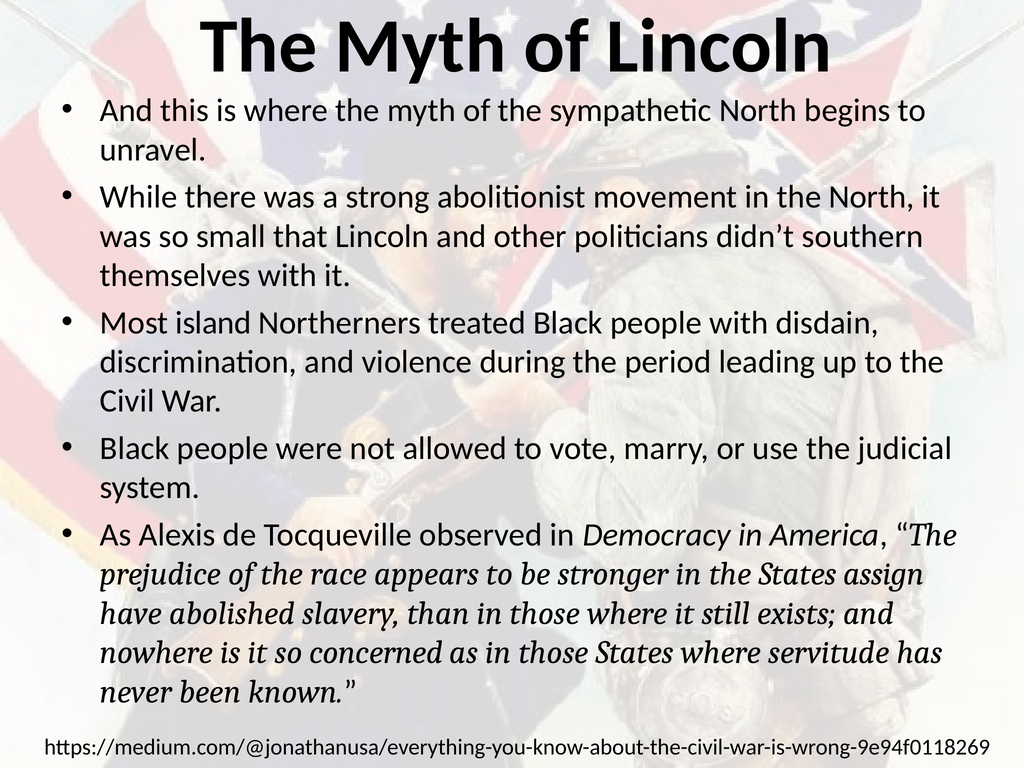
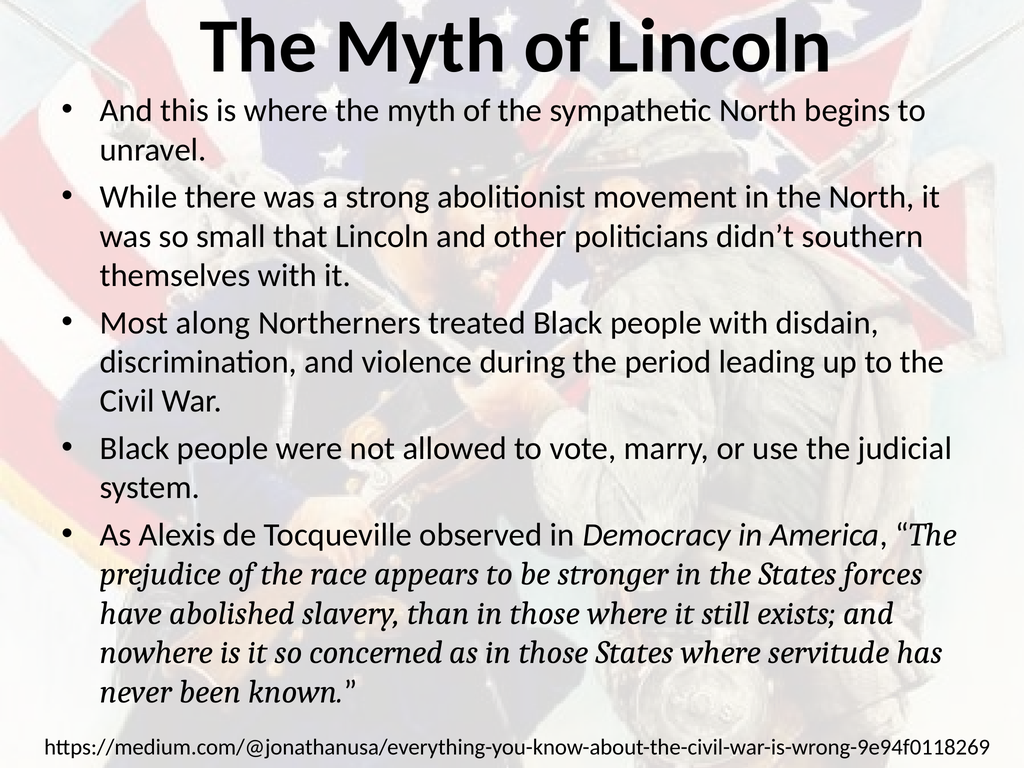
island: island -> along (213, 323)
assign: assign -> forces (883, 574)
